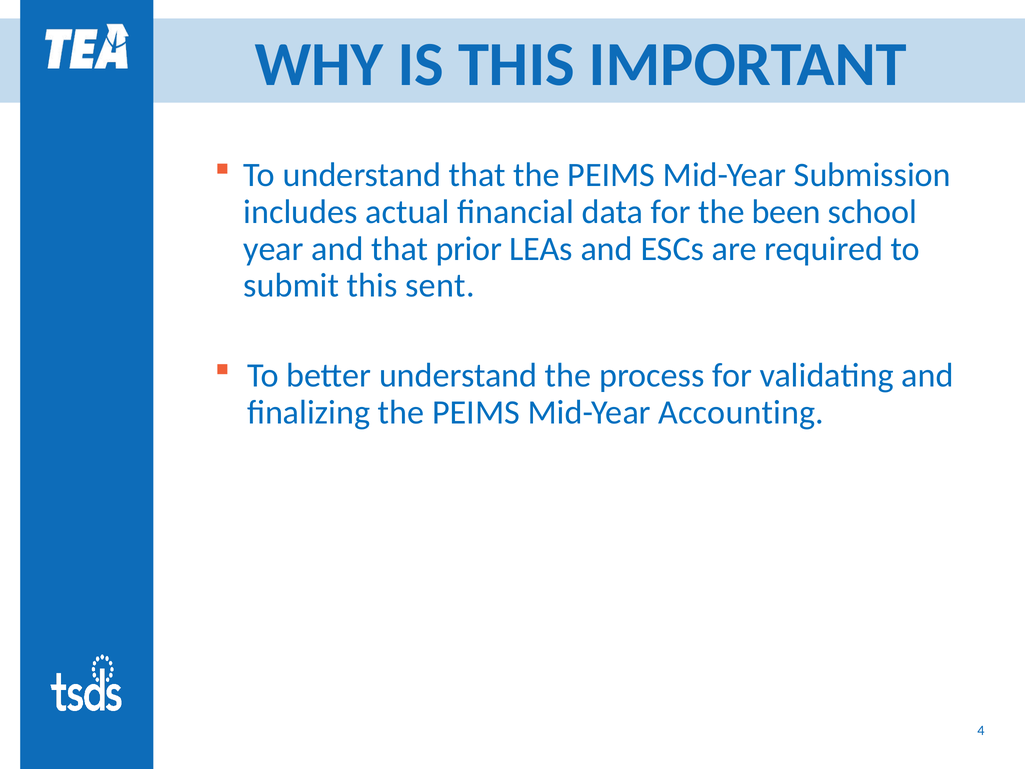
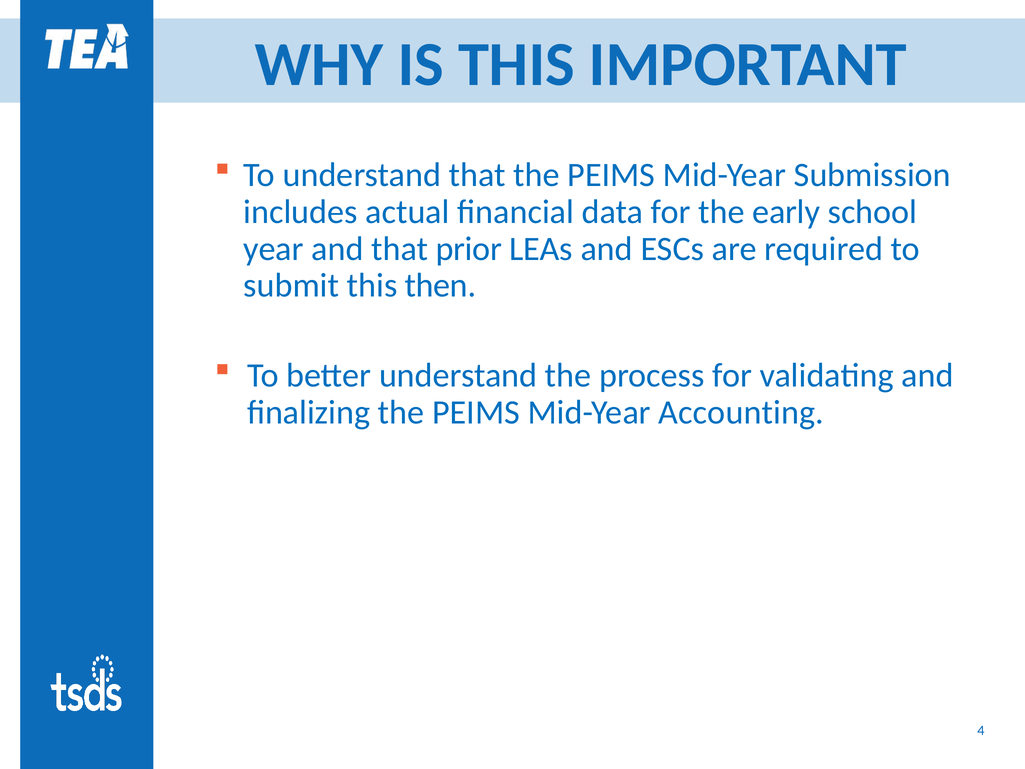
been: been -> early (786, 212)
sent: sent -> then (440, 286)
